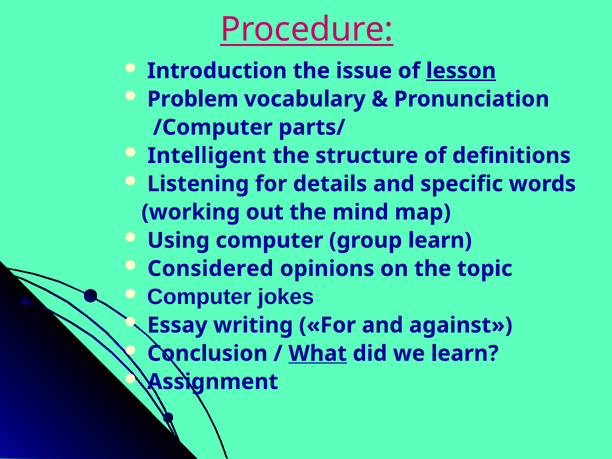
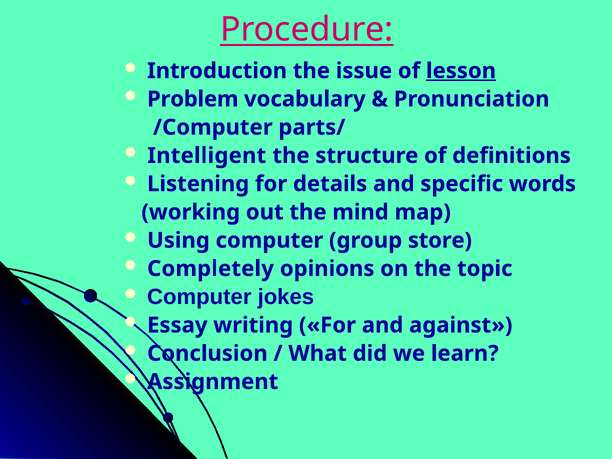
group learn: learn -> store (440, 240)
Considered: Considered -> Completely (211, 269)
What underline: present -> none (318, 353)
